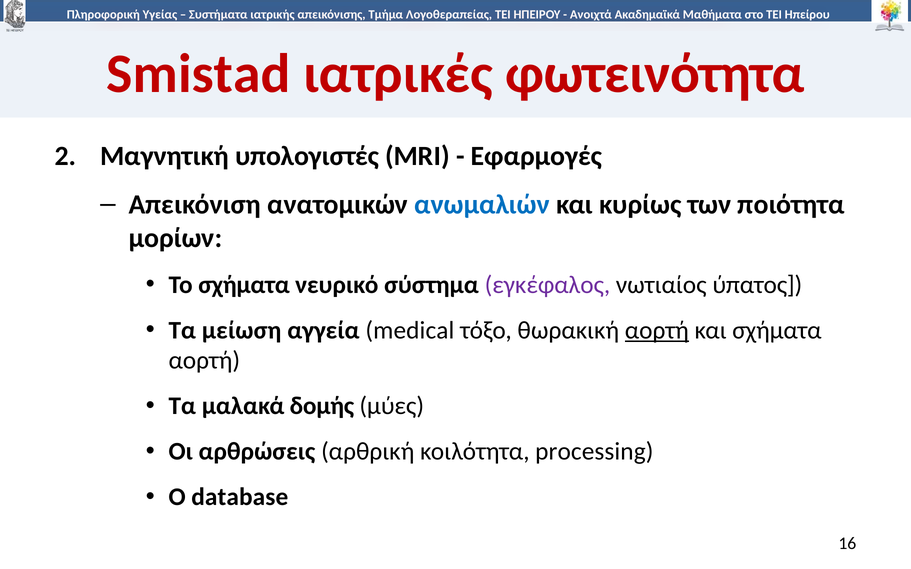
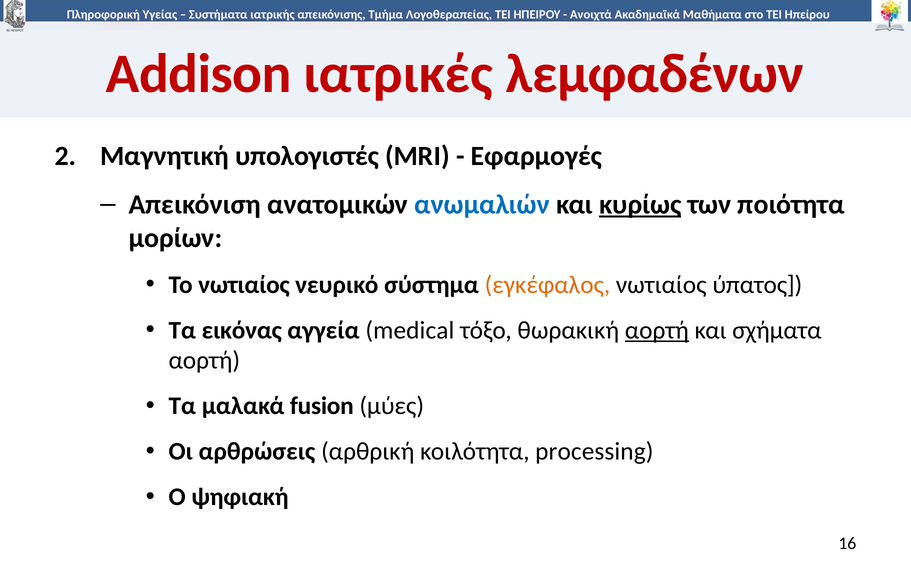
Smistad: Smistad -> Addison (199, 74)
φωτεινότητα: φωτεινότητα -> λεμφαδένων (655, 74)
κυρίως underline: none -> present (640, 205)
Το σχήματα: σχήματα -> νωτιαίος (244, 285)
εγκέφαλος colour: purple -> orange (547, 285)
μείωση: μείωση -> εικόνας (242, 330)
δομής: δομής -> fusion (322, 406)
database: database -> ψηφιακή (240, 497)
